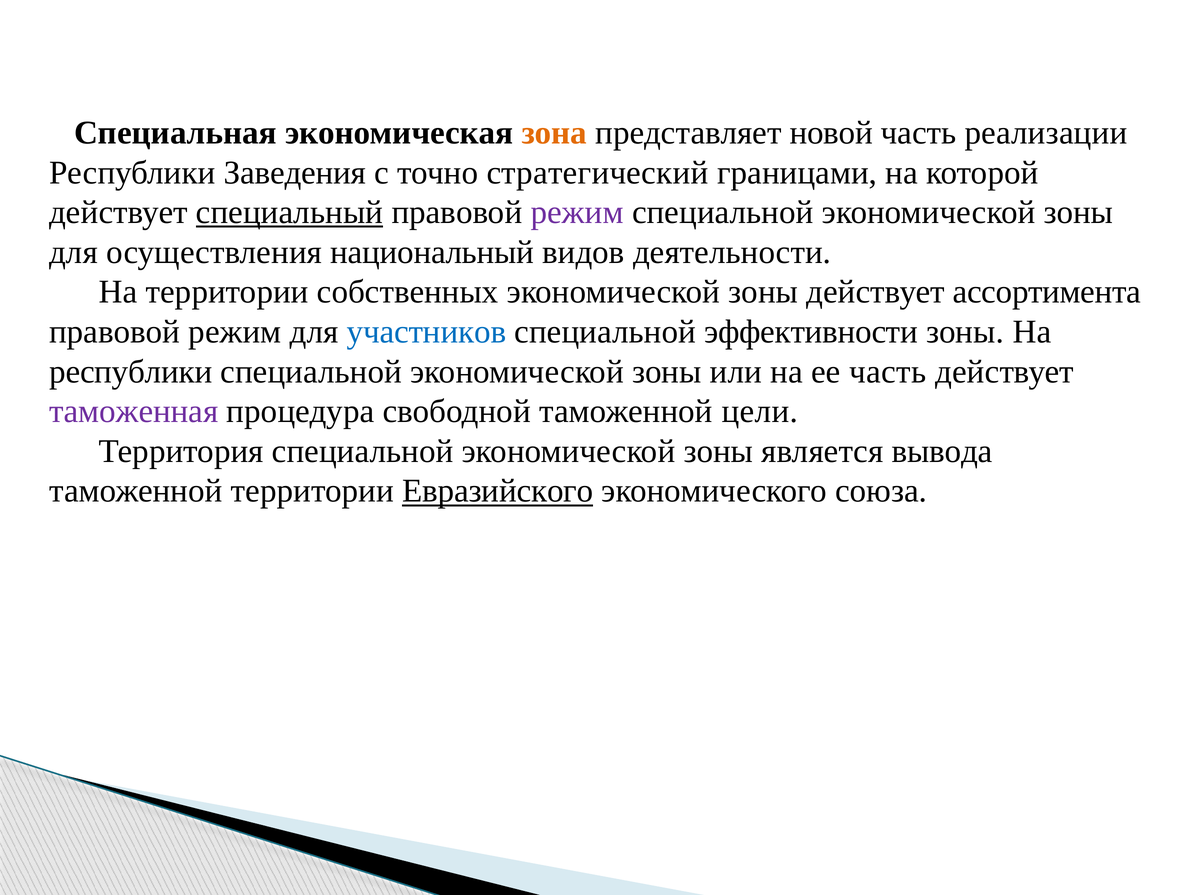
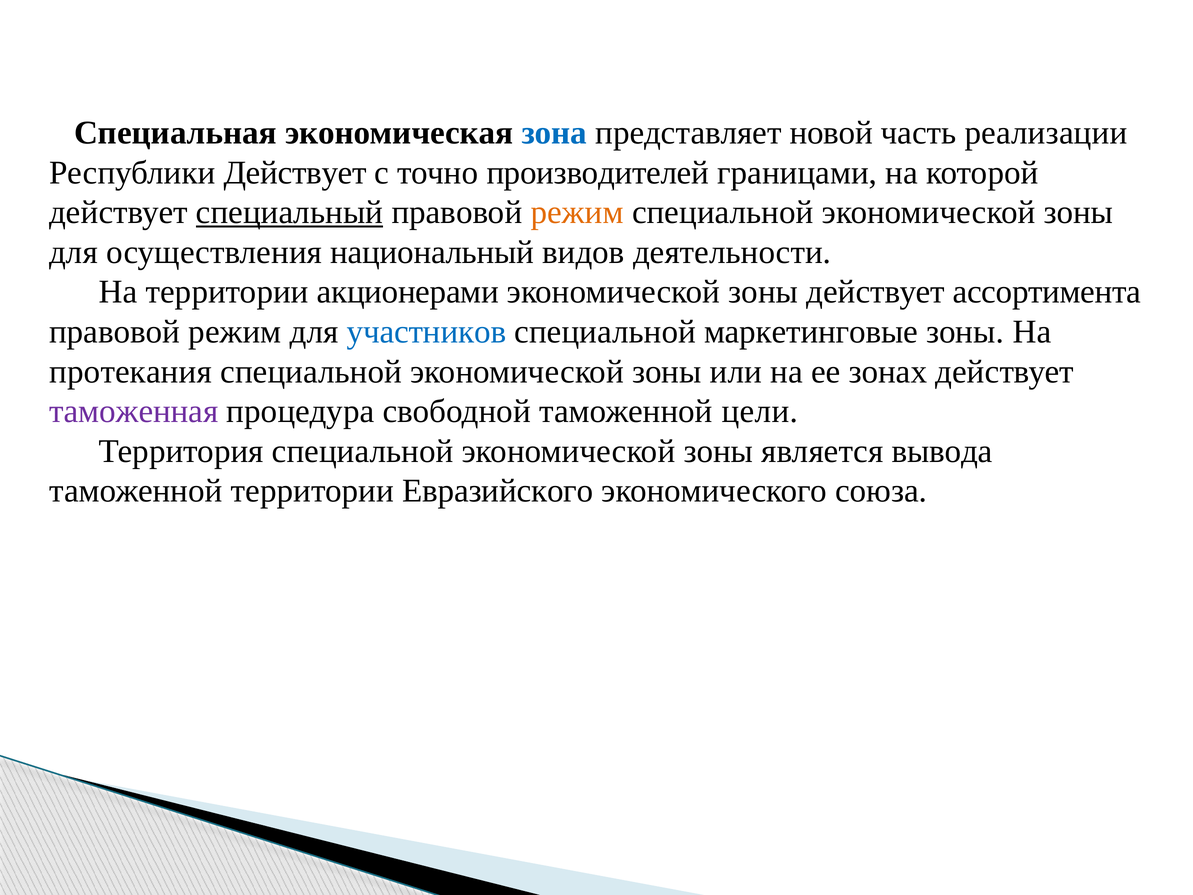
зона colour: orange -> blue (554, 133)
Республики Заведения: Заведения -> Действует (295, 173)
стратегический: стратегический -> производителей (598, 173)
режим colour: purple -> orange (577, 212)
собственных: собственных -> акционерами (408, 292)
эффективности: эффективности -> маркетинговые (811, 332)
республики: республики -> протекания (131, 372)
ее часть: часть -> зонах (888, 372)
Евразийского underline: present -> none (498, 491)
